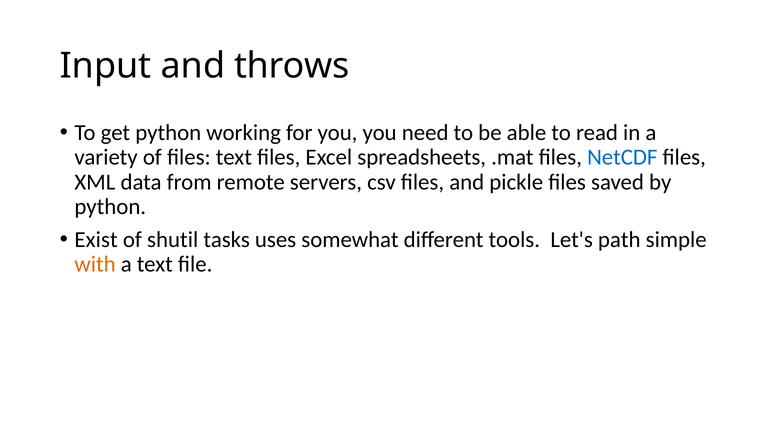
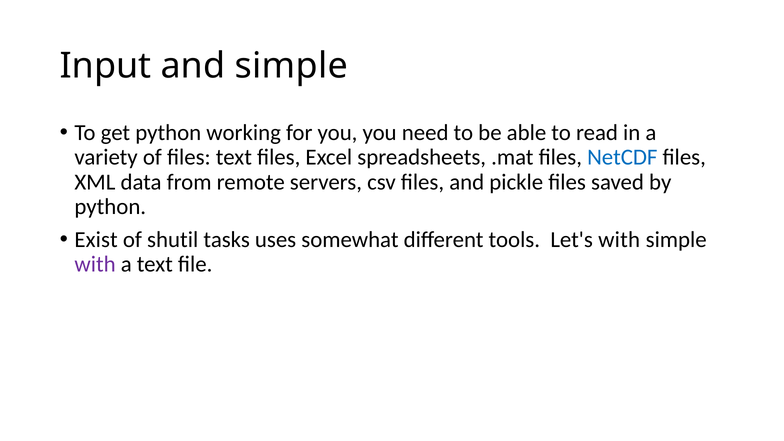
and throws: throws -> simple (291, 66)
Let's path: path -> with (619, 240)
with colour: orange -> purple (95, 264)
